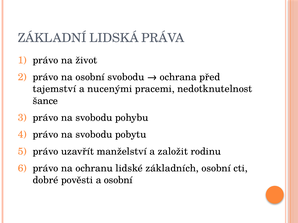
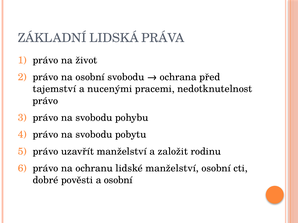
šance: šance -> právo (45, 101)
lidské základních: základních -> manželství (172, 169)
